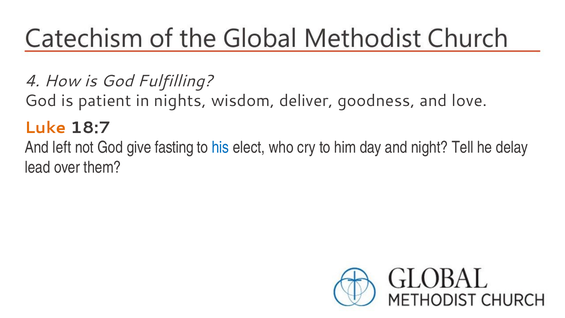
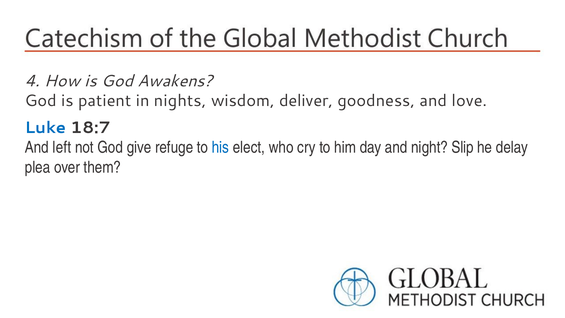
Fulfilling: Fulfilling -> Awakens (175, 81)
Luke colour: orange -> blue (45, 128)
fasting: fasting -> refuge (174, 147)
Tell: Tell -> Slip (463, 147)
lead: lead -> plea (38, 167)
